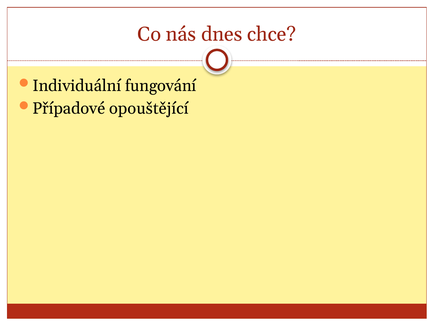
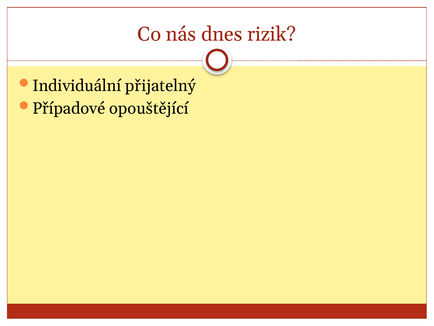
chce: chce -> rizik (271, 34)
fungování: fungování -> přijatelný (161, 86)
